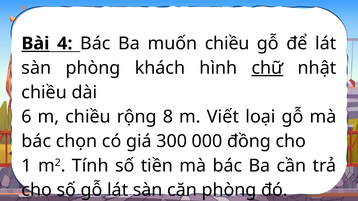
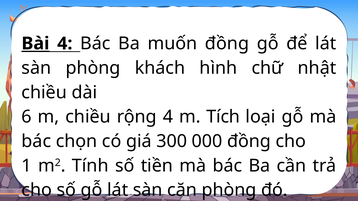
muốn chiều: chiều -> đồng (227, 44)
chữ underline: present -> none (267, 68)
rộng 8: 8 -> 4 (168, 117)
Viết: Viết -> Tích (223, 117)
